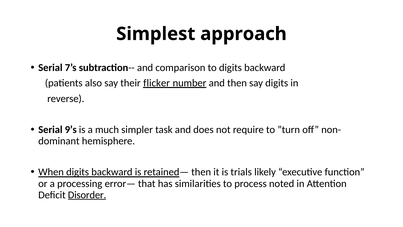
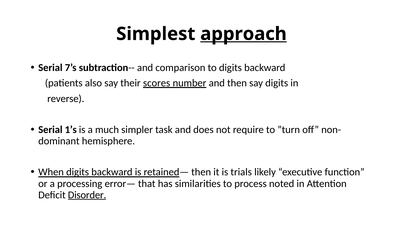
approach underline: none -> present (243, 34)
flicker: flicker -> scores (157, 83)
9’s: 9’s -> 1’s (71, 130)
